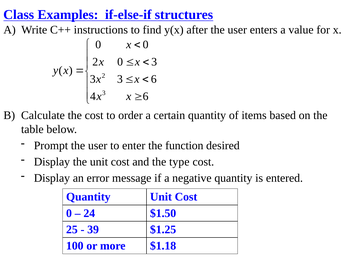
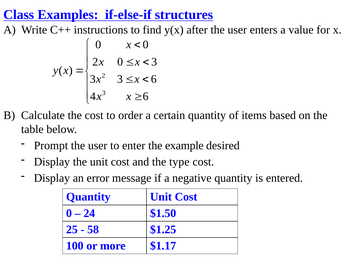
function: function -> example (184, 145)
39: 39 -> 58 (93, 229)
$1.18: $1.18 -> $1.17 (163, 246)
